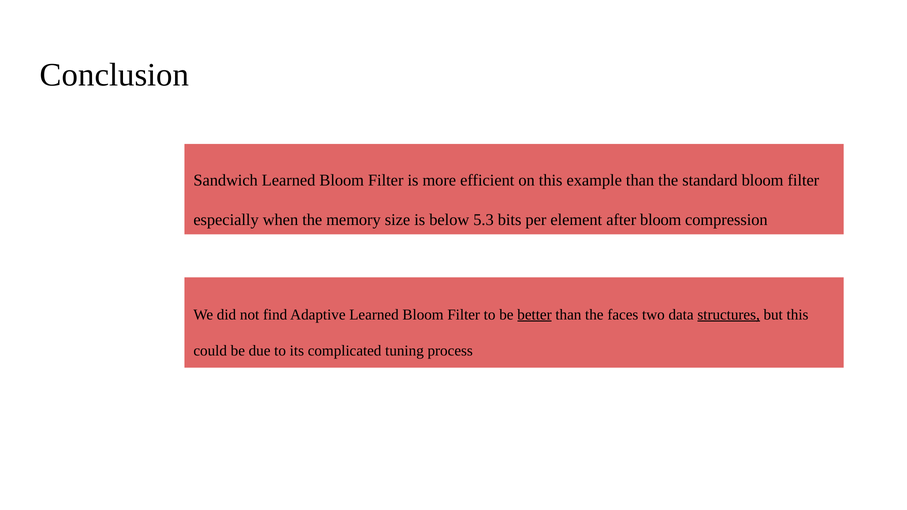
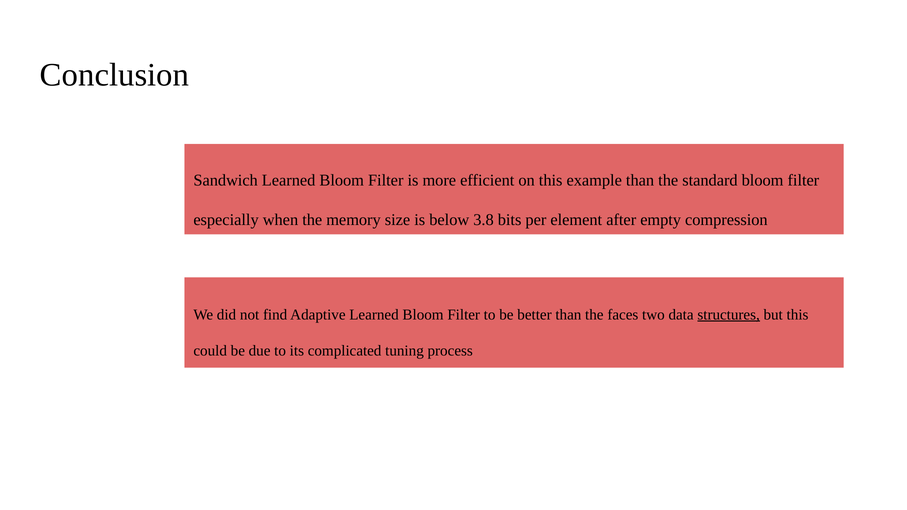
5.3: 5.3 -> 3.8 (484, 220)
after bloom: bloom -> empty (661, 220)
better underline: present -> none (535, 315)
